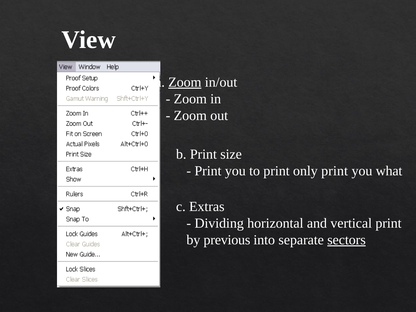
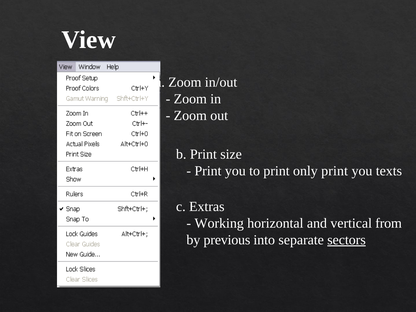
Zoom underline: present -> none (185, 82)
what: what -> texts (389, 171)
Dividing: Dividing -> Working (219, 223)
vertical print: print -> from (389, 223)
